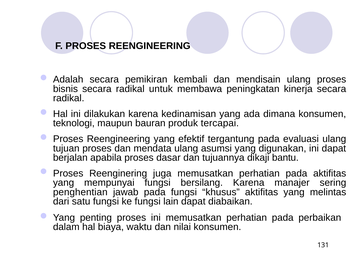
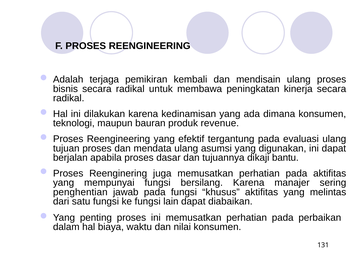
Adalah secara: secara -> terjaga (104, 80)
tercapai: tercapai -> revenue (220, 123)
